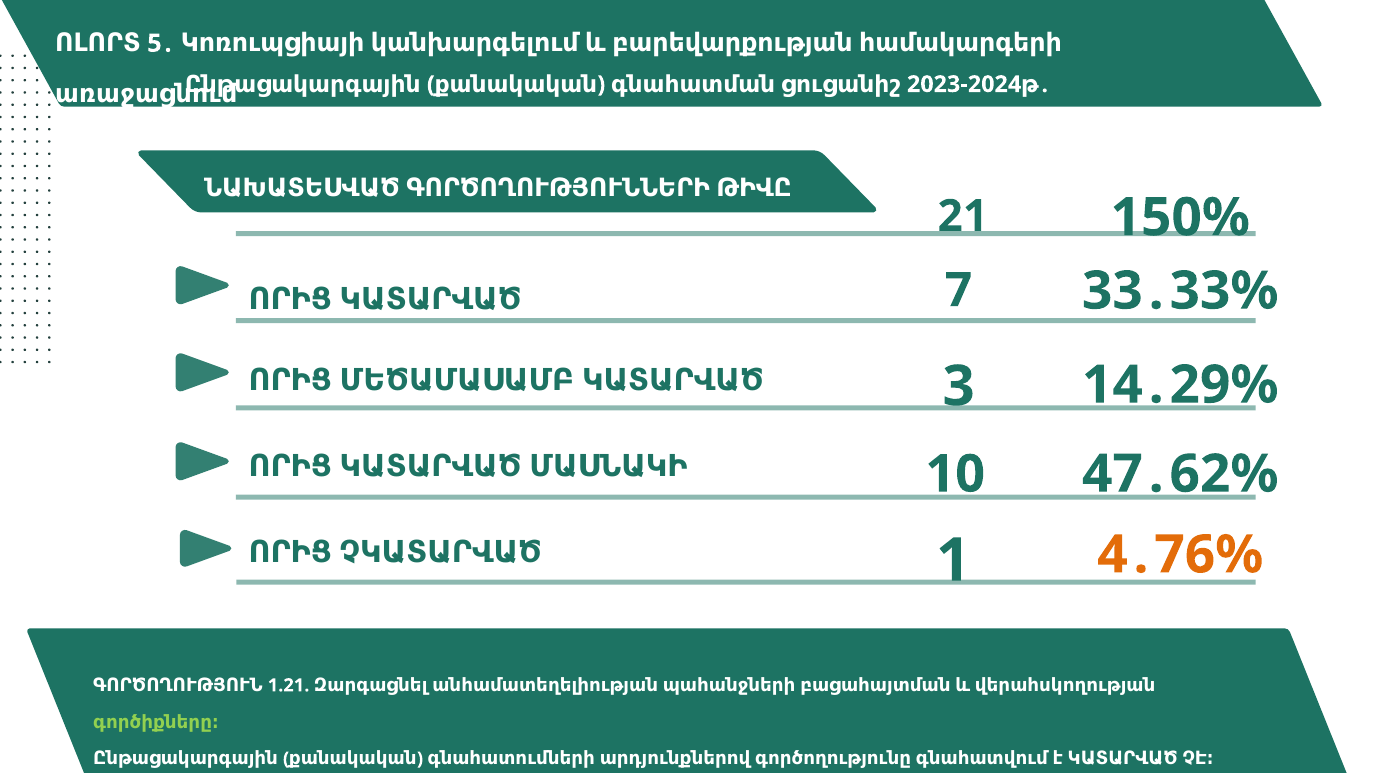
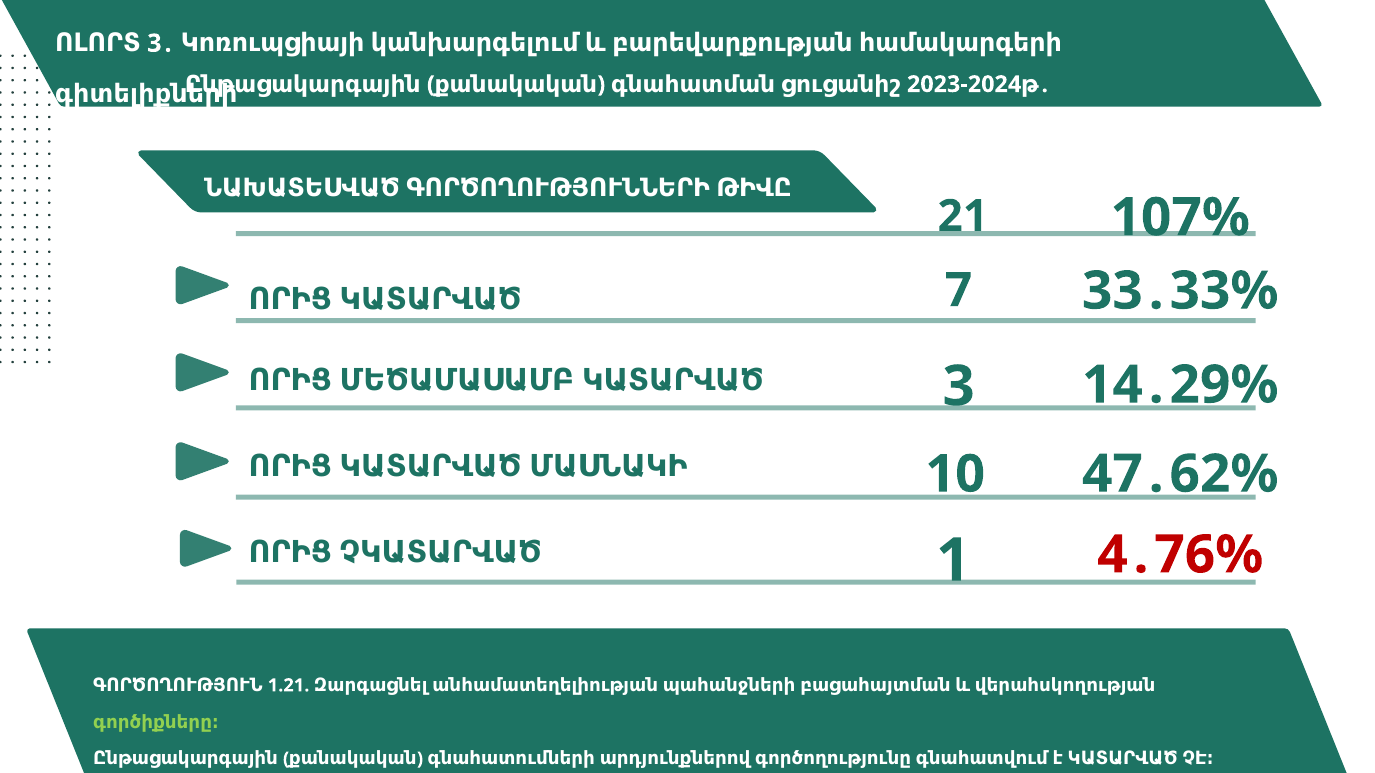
5․: 5․ -> 3․ (161, 43)
առաջացնում: առաջացնում -> գիտելիքների (146, 94)
150%: 150% -> 107% (1180, 218)
4․76% colour: orange -> red (1180, 555)
